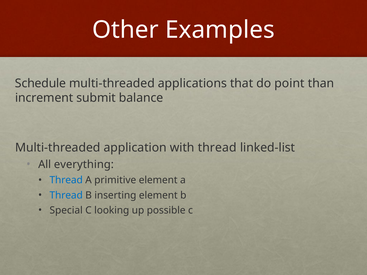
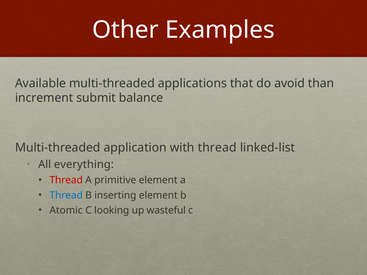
Schedule: Schedule -> Available (40, 83)
point: point -> avoid (290, 83)
Thread colour: blue -> red (66, 180)
Special: Special -> Atomic (66, 210)
possible: possible -> wasteful (166, 210)
